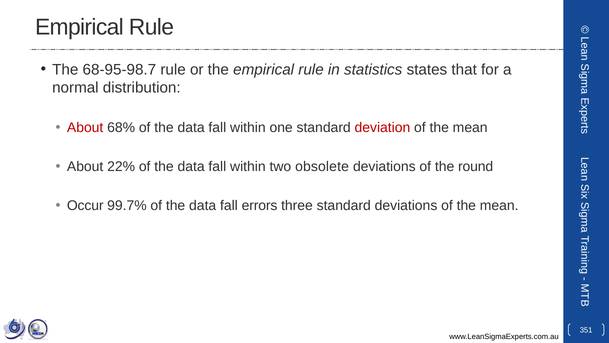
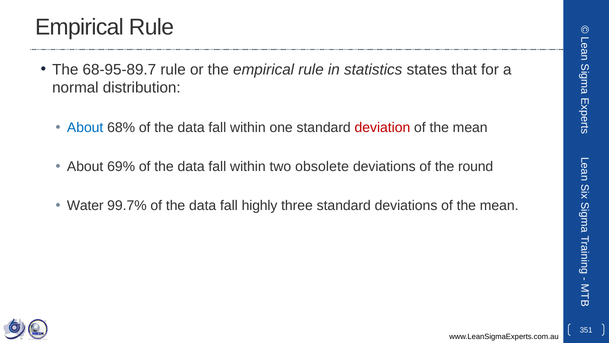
68-95-98.7: 68-95-98.7 -> 68-95-89.7 (119, 70)
About colour: red -> blue (85, 128)
22%: 22% -> 69% (121, 167)
Occur: Occur -> Water (85, 206)
errors: errors -> highly (260, 206)
